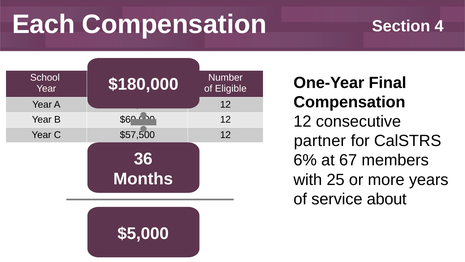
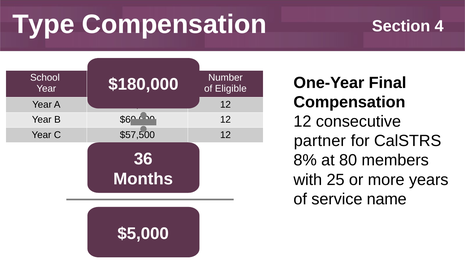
Each: Each -> Type (43, 24)
6%: 6% -> 8% (305, 160)
67: 67 -> 80 (348, 160)
about: about -> name (387, 199)
